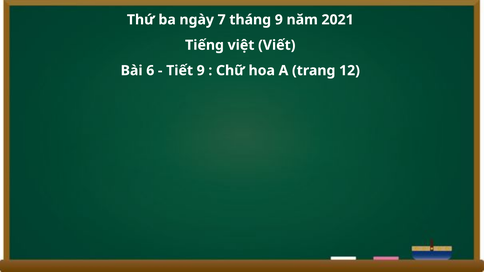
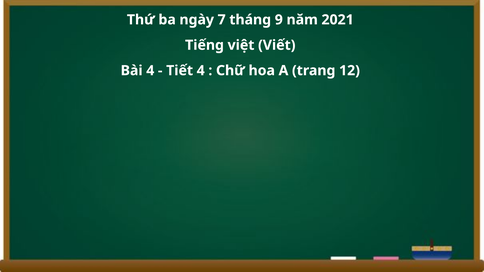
6: 6 -> 4 (150, 71)
Tiết 9: 9 -> 4 (201, 71)
